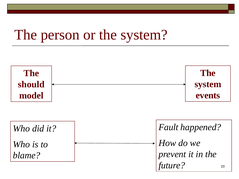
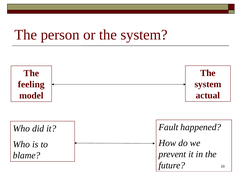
should: should -> feeling (31, 84)
events: events -> actual (208, 96)
